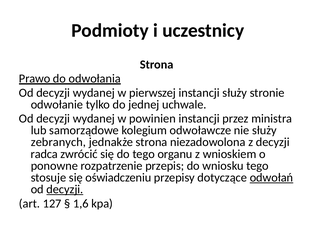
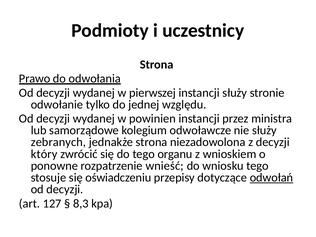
uchwale: uchwale -> względu (184, 105)
radca: radca -> który (44, 154)
przepis: przepis -> wnieść (165, 166)
decyzji underline: present -> none (65, 189)
1,6: 1,6 -> 8,3 (81, 203)
